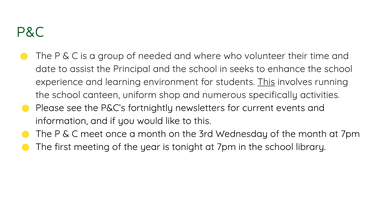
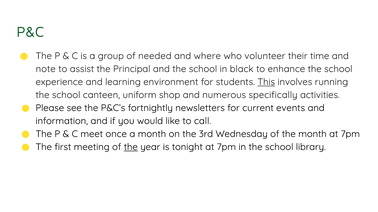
date: date -> note (46, 69)
seeks: seeks -> black (242, 69)
to this: this -> call (203, 121)
the underline: none -> present (131, 147)
